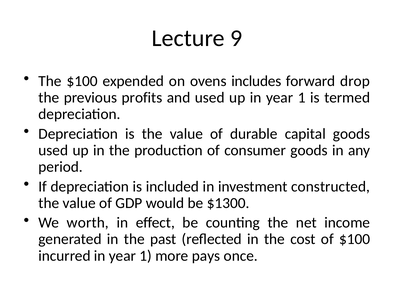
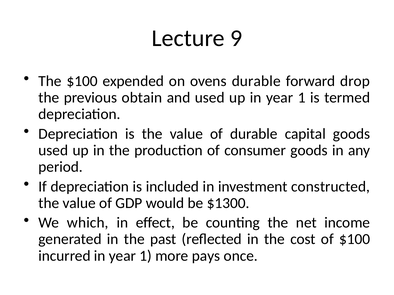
ovens includes: includes -> durable (256, 81)
profits: profits -> obtain (142, 98)
worth: worth -> which (88, 223)
